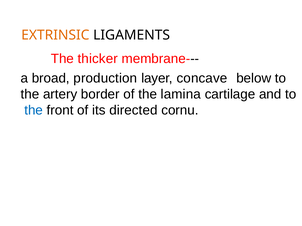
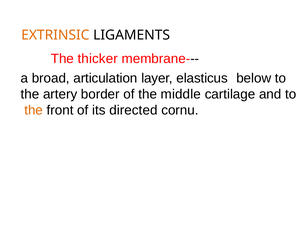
production: production -> articulation (105, 78)
concave: concave -> elasticus (202, 78)
lamina: lamina -> middle (181, 94)
the colour: blue -> orange (34, 111)
